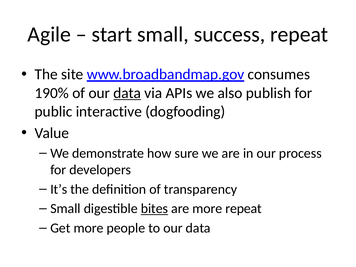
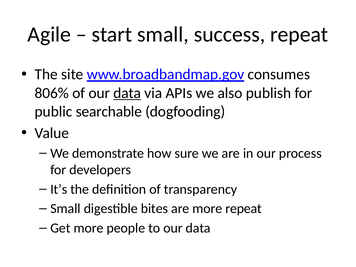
190%: 190% -> 806% (52, 93)
interactive: interactive -> searchable (109, 111)
bites underline: present -> none (154, 209)
